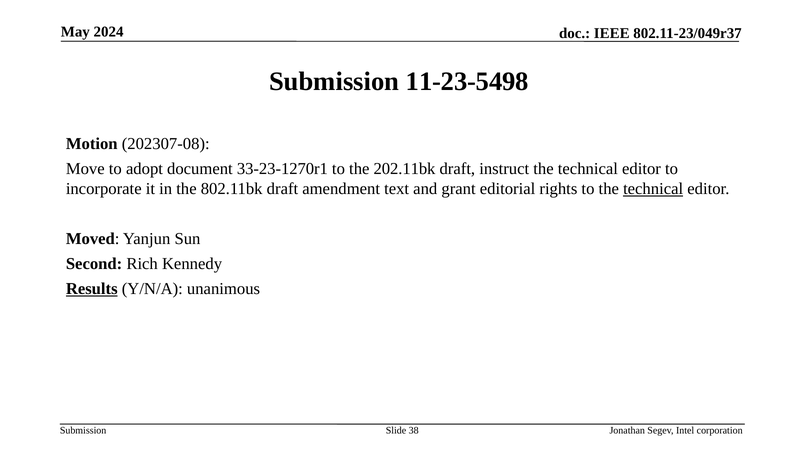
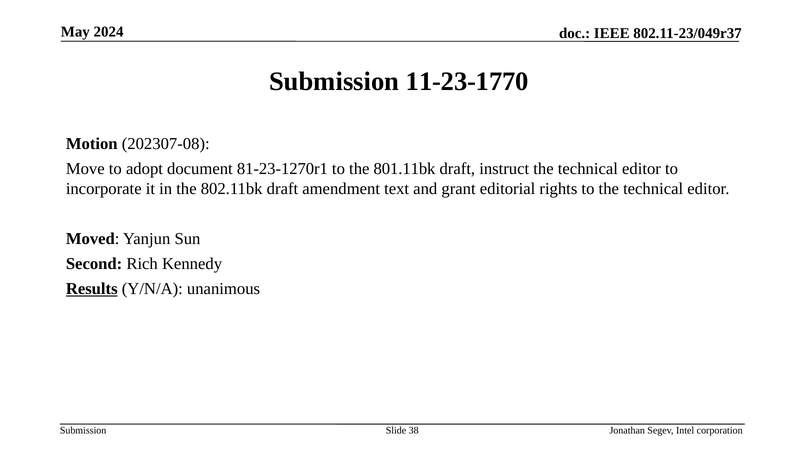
11-23-5498: 11-23-5498 -> 11-23-1770 (467, 82)
33-23-1270r1: 33-23-1270r1 -> 81-23-1270r1 (282, 169)
202.11bk: 202.11bk -> 801.11bk (405, 169)
technical underline: present -> none (653, 189)
